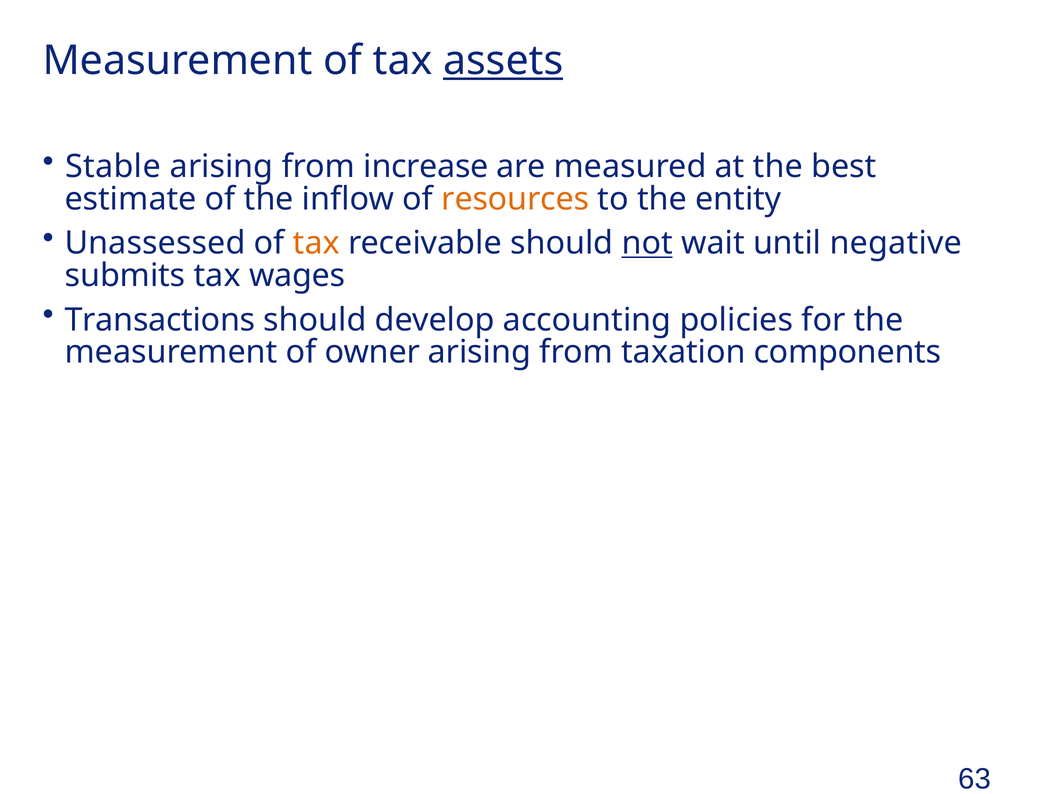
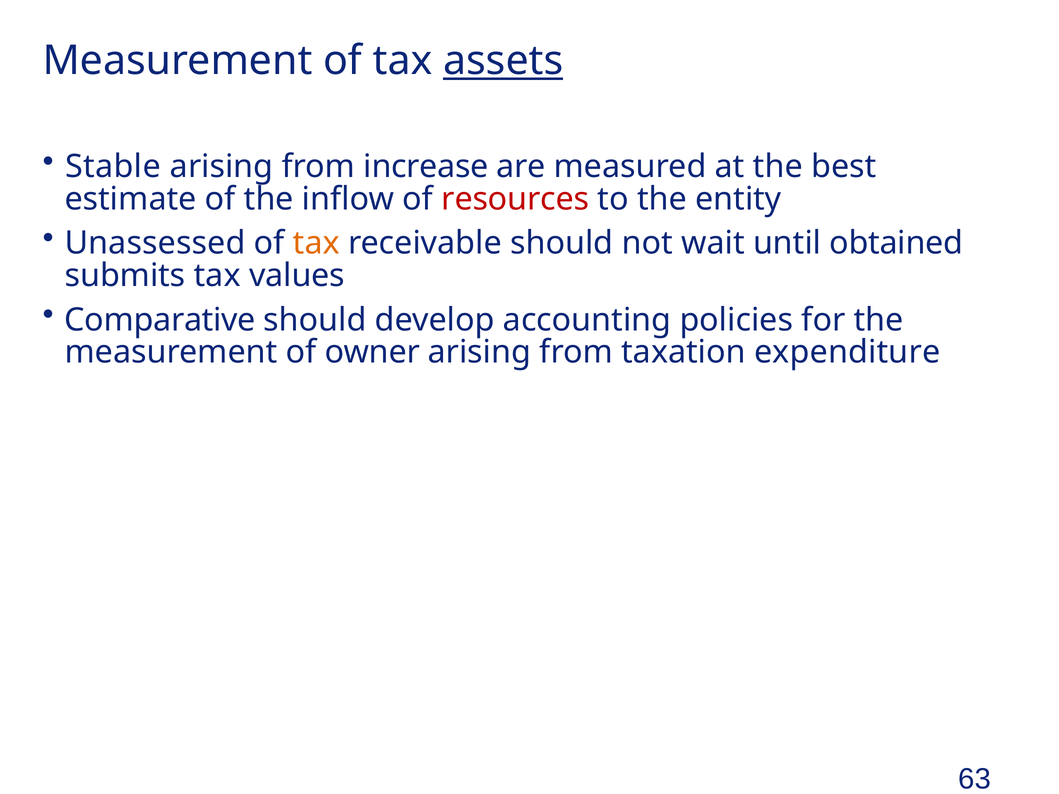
resources colour: orange -> red (515, 199)
not underline: present -> none (647, 243)
negative: negative -> obtained (896, 243)
wages: wages -> values (297, 276)
Transactions: Transactions -> Comparative (160, 320)
components: components -> expenditure (847, 352)
